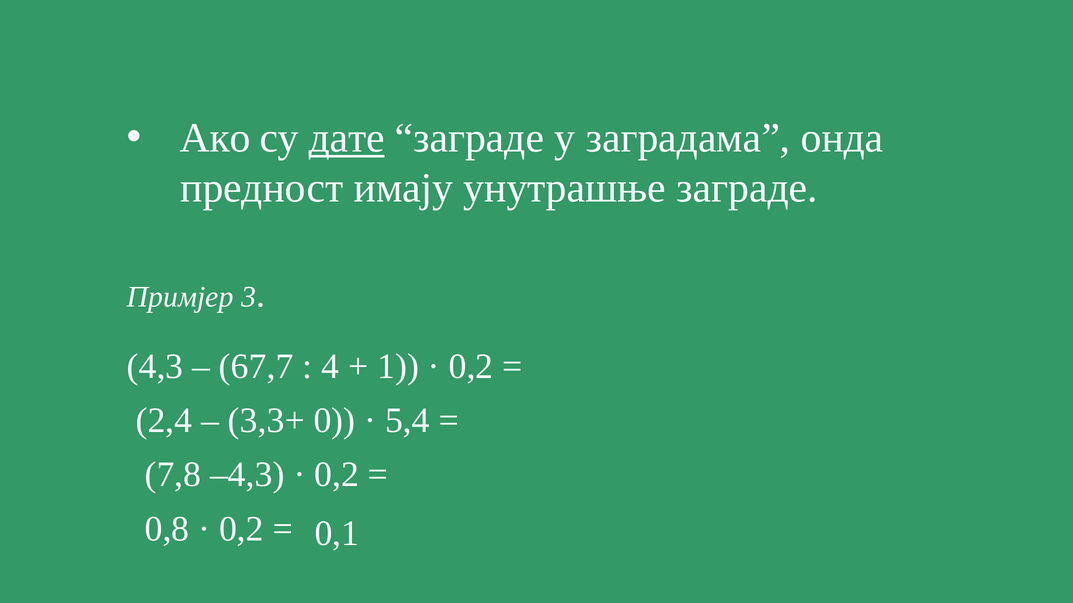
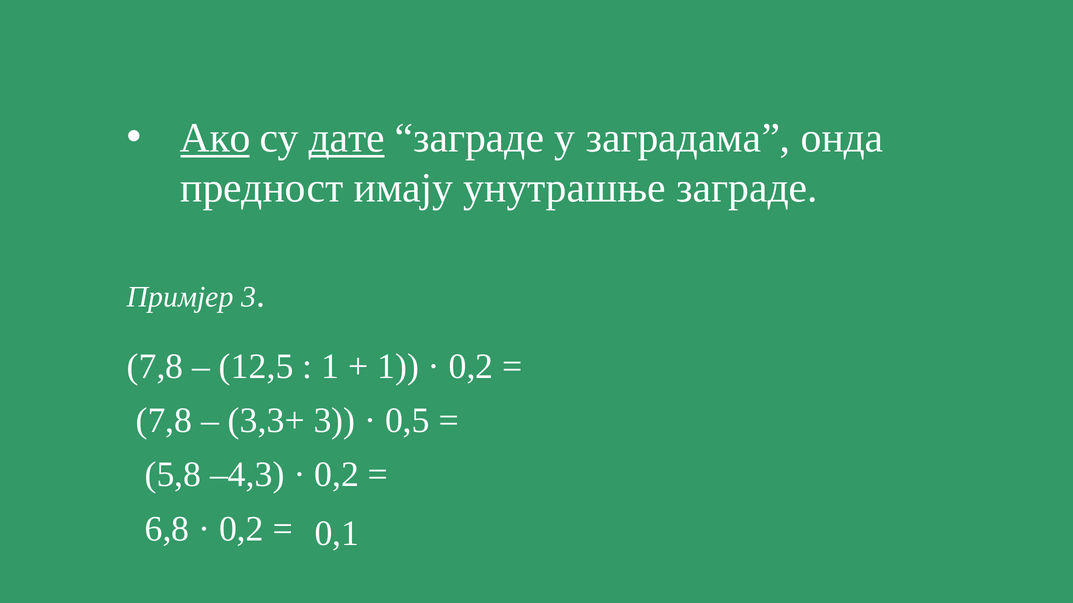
Ако underline: none -> present (215, 138)
4,3: 4,3 -> 7,8 (155, 367)
67,7: 67,7 -> 12,5 (256, 367)
4: 4 -> 1 (330, 367)
2,4: 2,4 -> 7,8 (164, 421)
3,3+ 0: 0 -> 3 (334, 421)
5,4: 5,4 -> 0,5 (407, 421)
7,8: 7,8 -> 5,8 (173, 475)
0,8: 0,8 -> 6,8 (167, 529)
